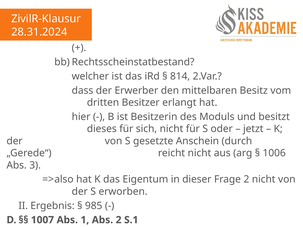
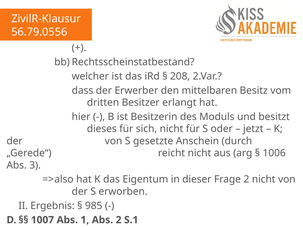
28.31.2024: 28.31.2024 -> 56.79.0556 (39, 32)
814: 814 -> 208 (180, 76)
